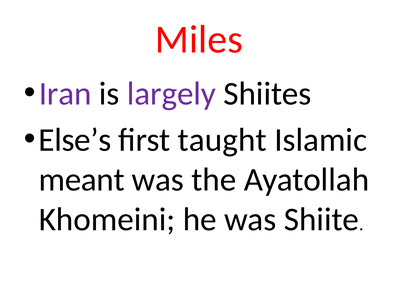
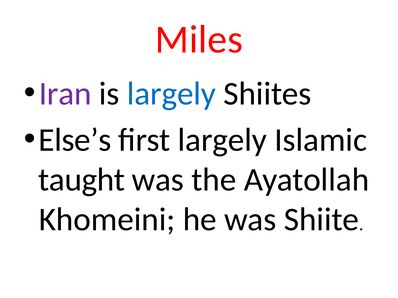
largely colour: purple -> blue (171, 94)
first taught: taught -> largely (222, 140)
meant: meant -> taught (82, 180)
